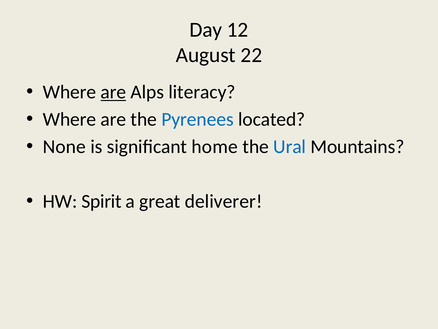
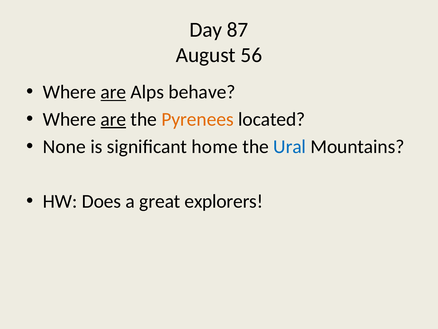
12: 12 -> 87 (238, 30)
22: 22 -> 56 (251, 55)
literacy: literacy -> behave (202, 92)
are underline: none -> present (113, 119)
Pyrenees colour: blue -> orange (198, 119)
Spirit: Spirit -> Does (101, 201)
deliverer: deliverer -> explorers (224, 201)
